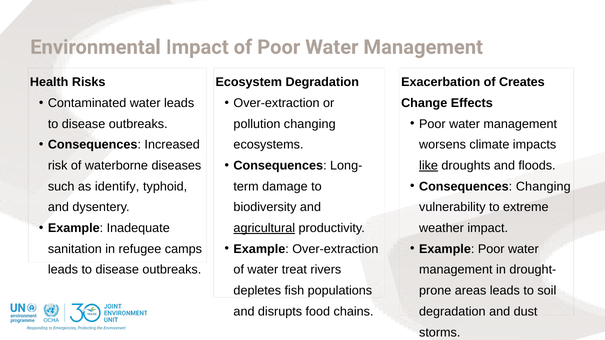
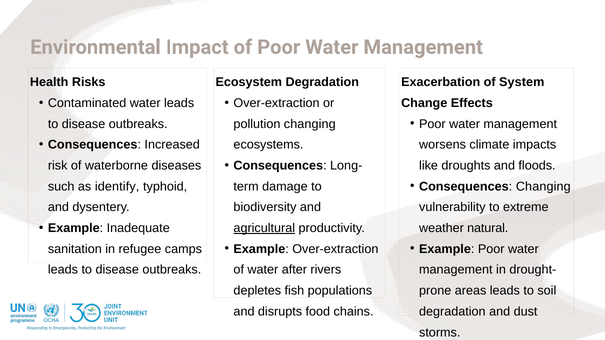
Creates: Creates -> System (522, 82)
like underline: present -> none (429, 166)
weather impact: impact -> natural (488, 228)
treat: treat -> after (294, 270)
